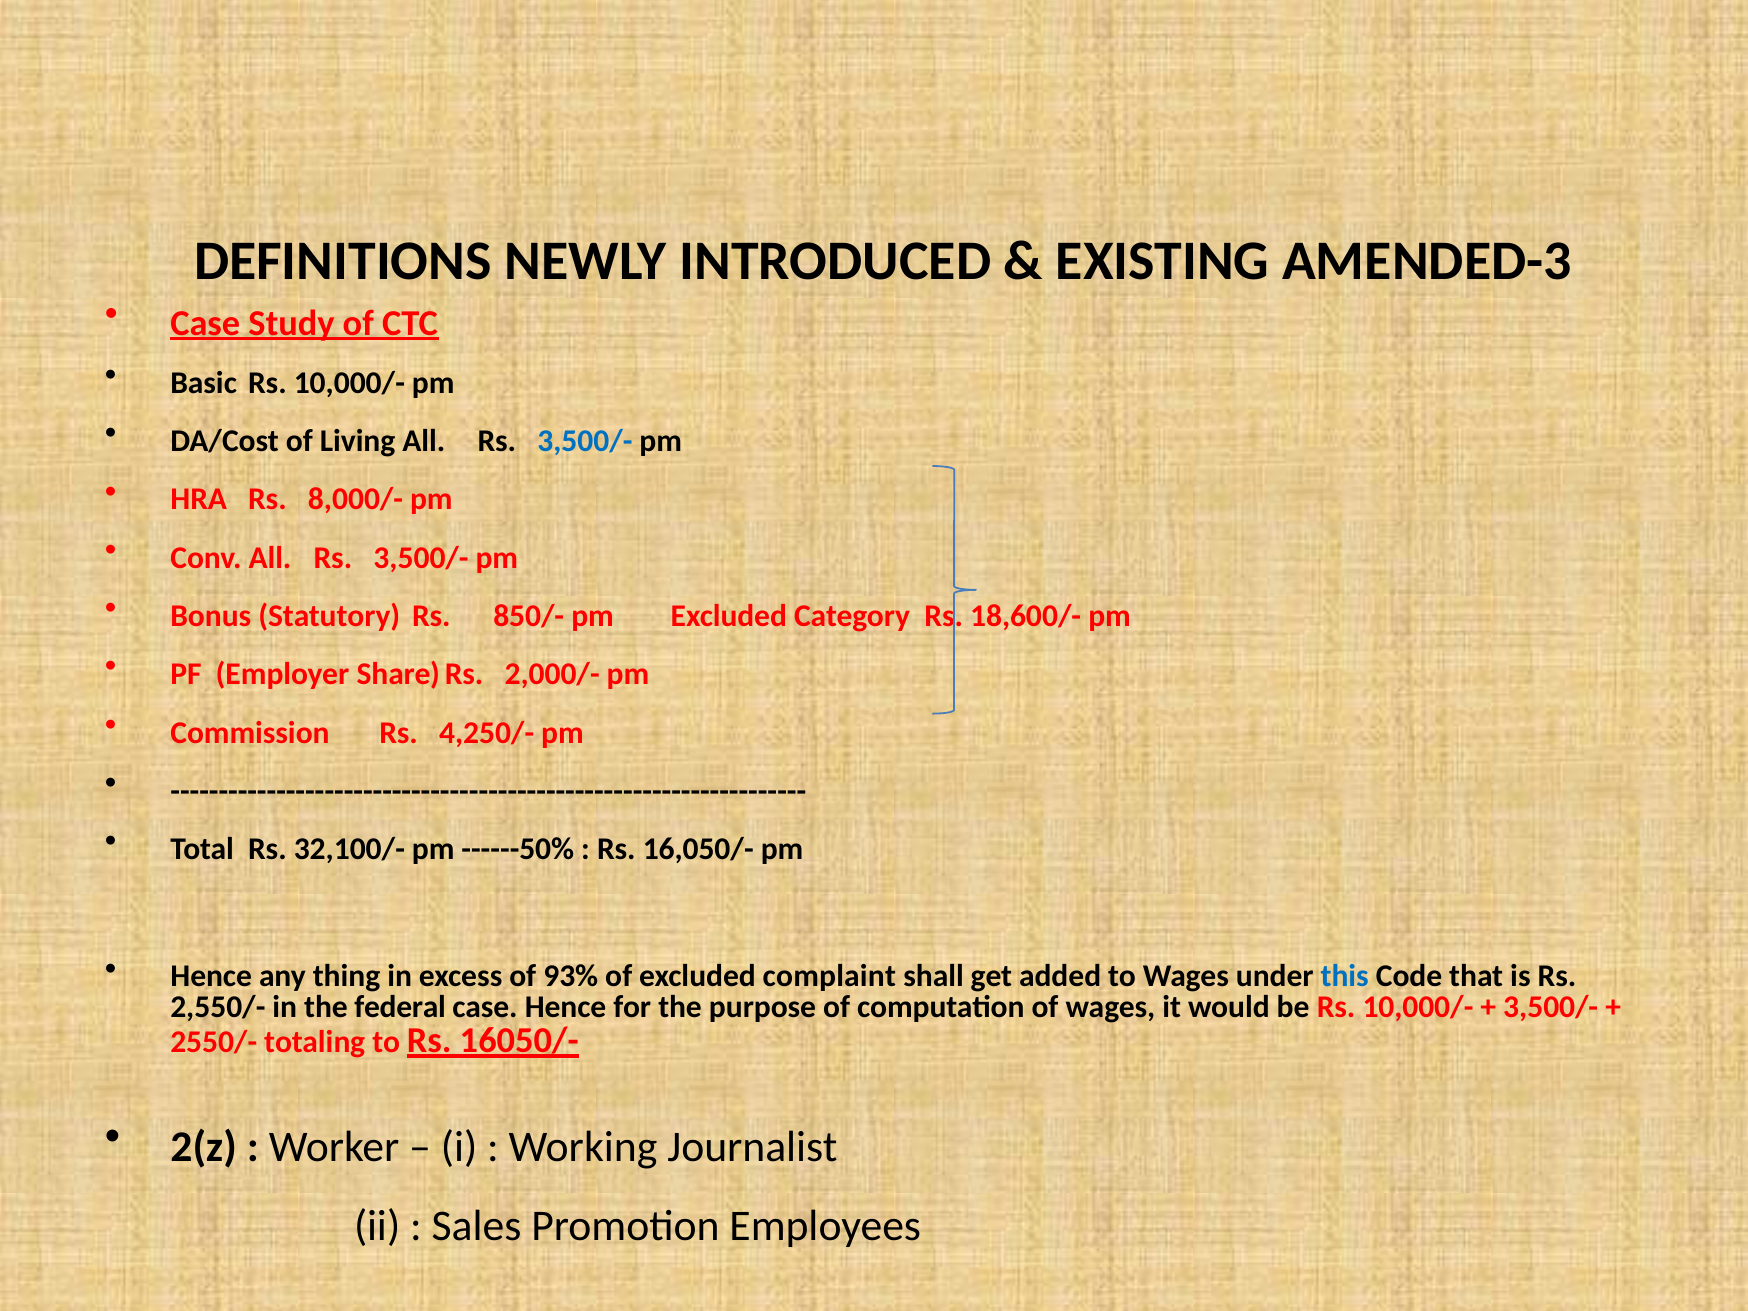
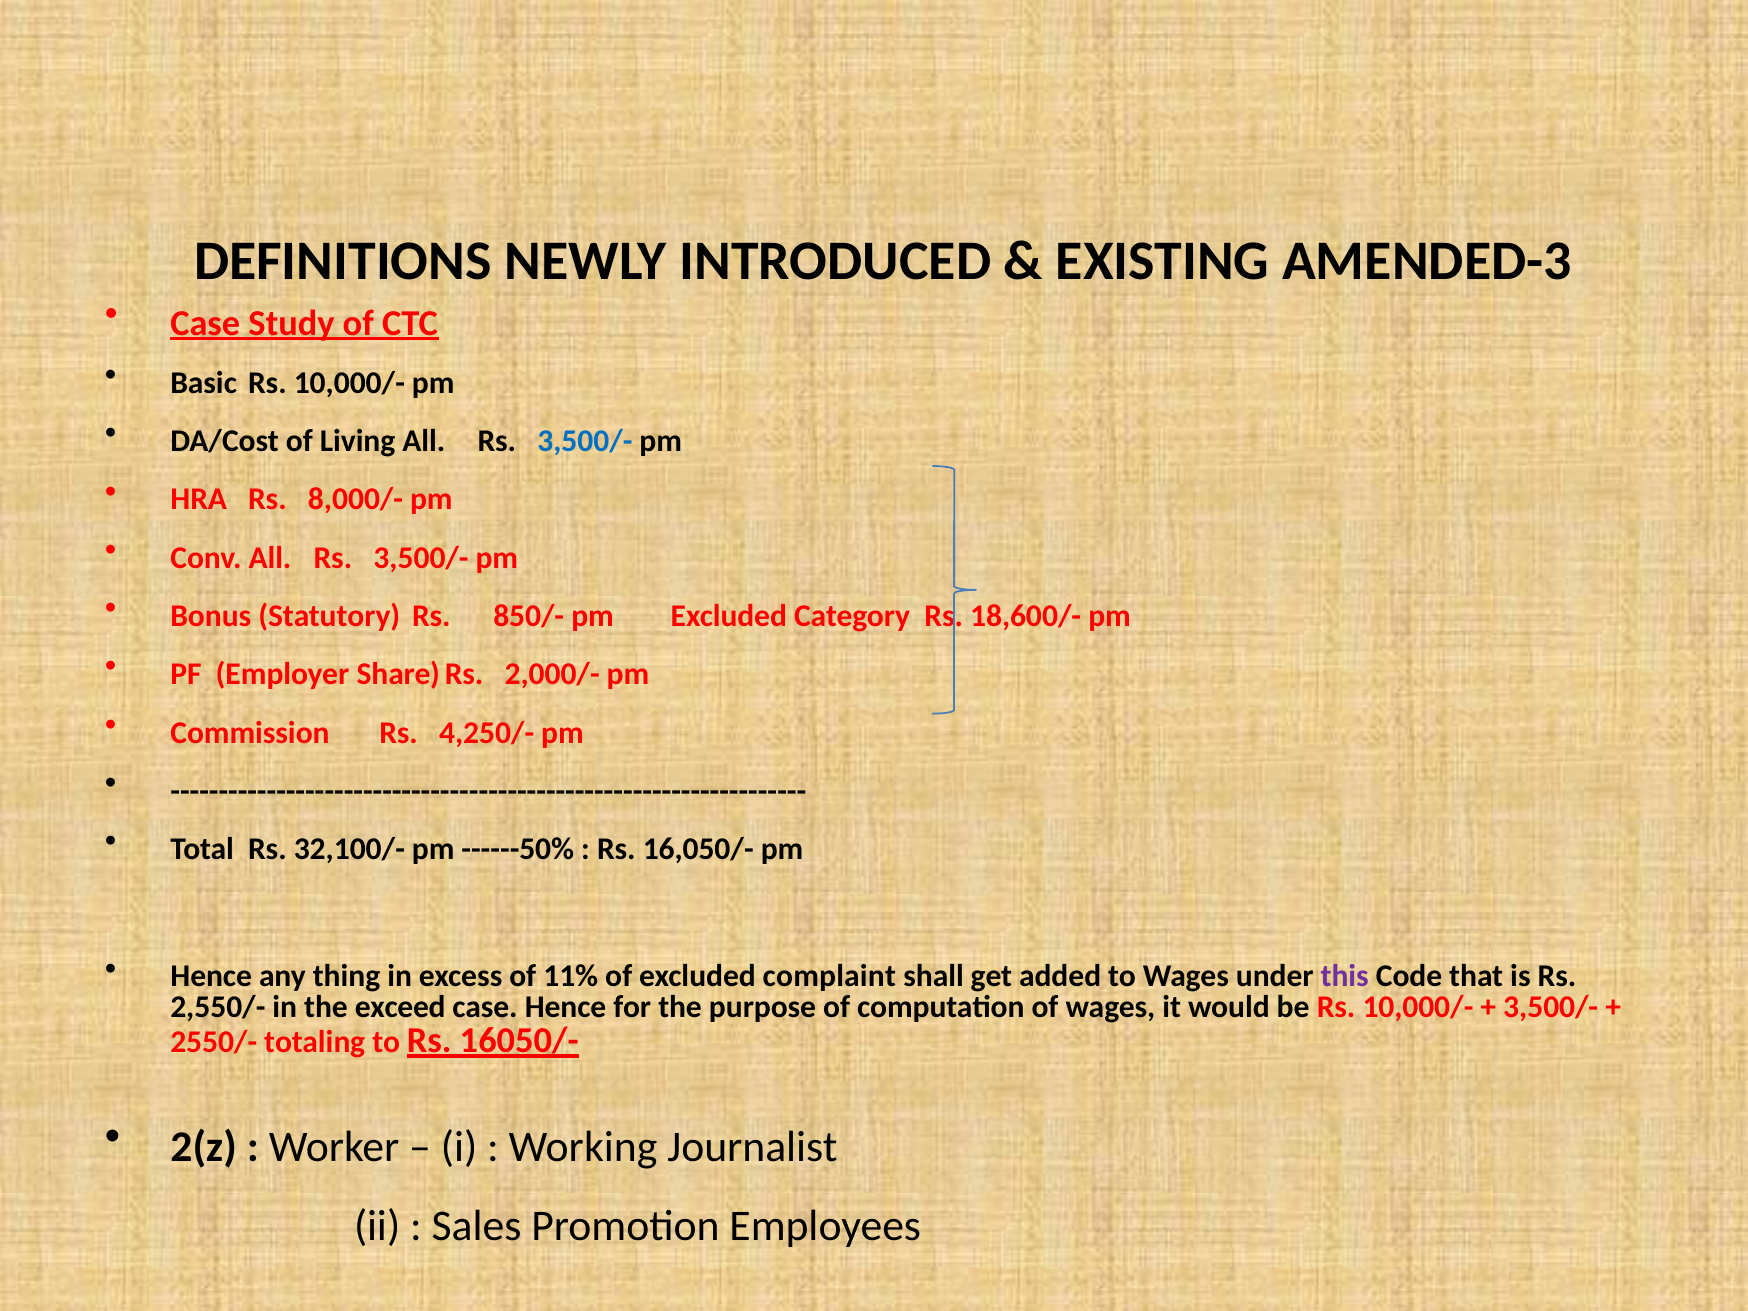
93%: 93% -> 11% (571, 976)
this colour: blue -> purple (1345, 976)
federal: federal -> exceed (400, 1007)
